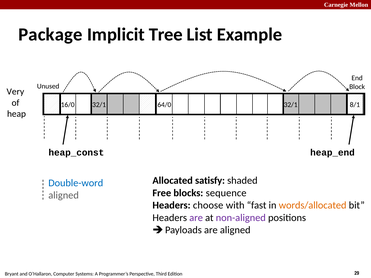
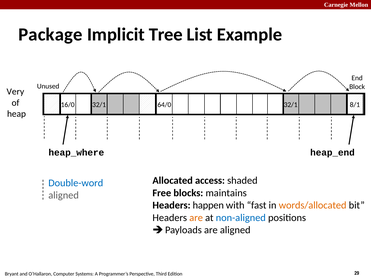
heap_const: heap_const -> heap_where (76, 153)
satisfy: satisfy -> access (210, 181)
sequence: sequence -> maintains (226, 193)
choose: choose -> happen (208, 205)
are colour: purple -> orange (196, 218)
non-aligned colour: purple -> blue (241, 218)
